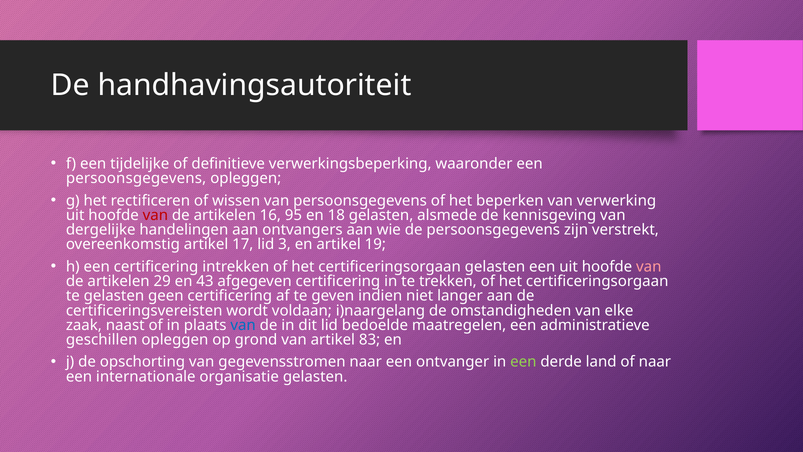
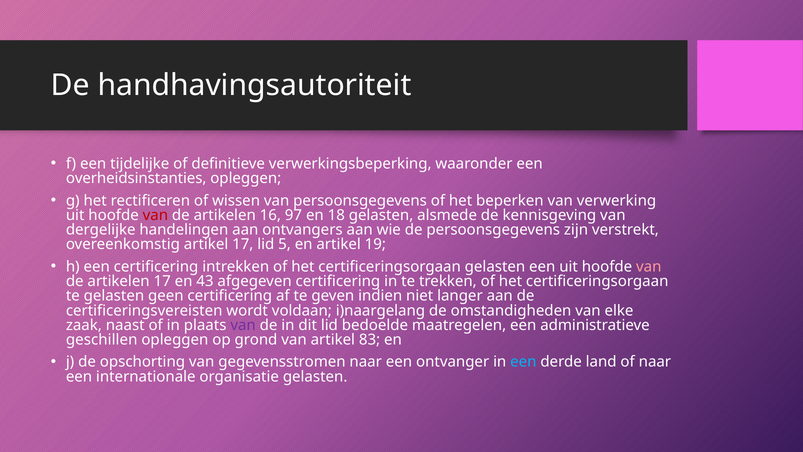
persoonsgegevens: persoonsgegevens -> overheidsinstanties (136, 178)
95: 95 -> 97 (293, 215)
3: 3 -> 5 (285, 244)
artikelen 29: 29 -> 17 (162, 281)
van colour: blue -> purple (243, 325)
een colour: light green -> light blue (523, 362)
